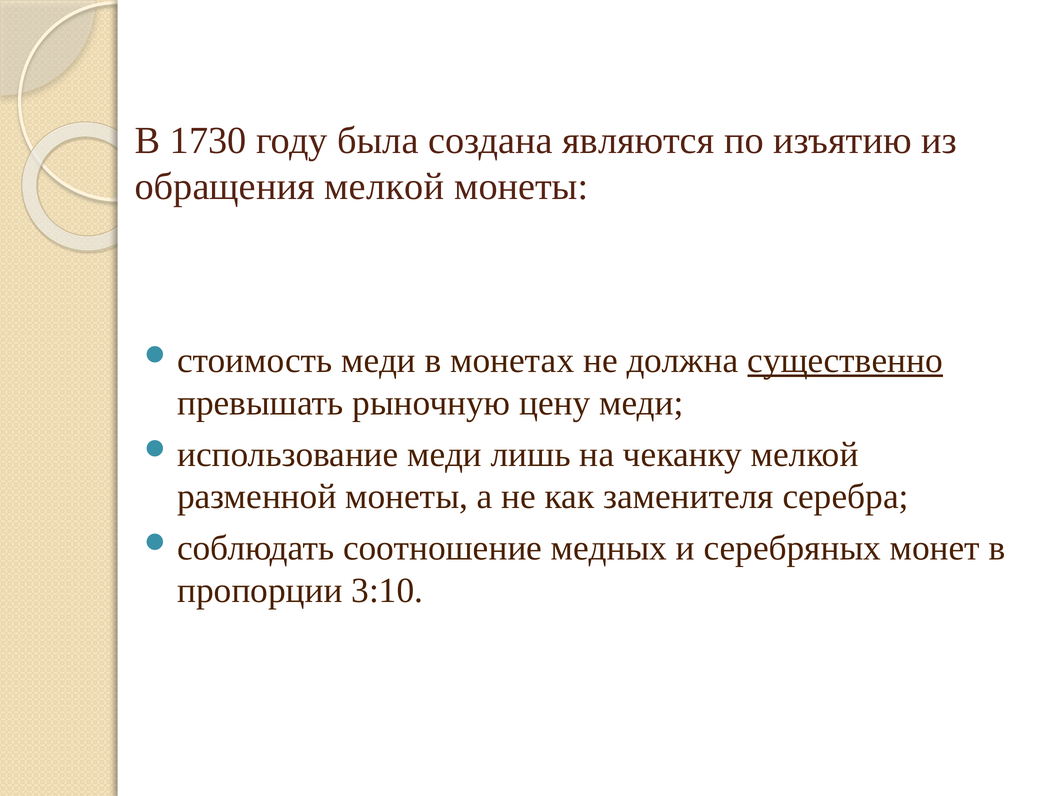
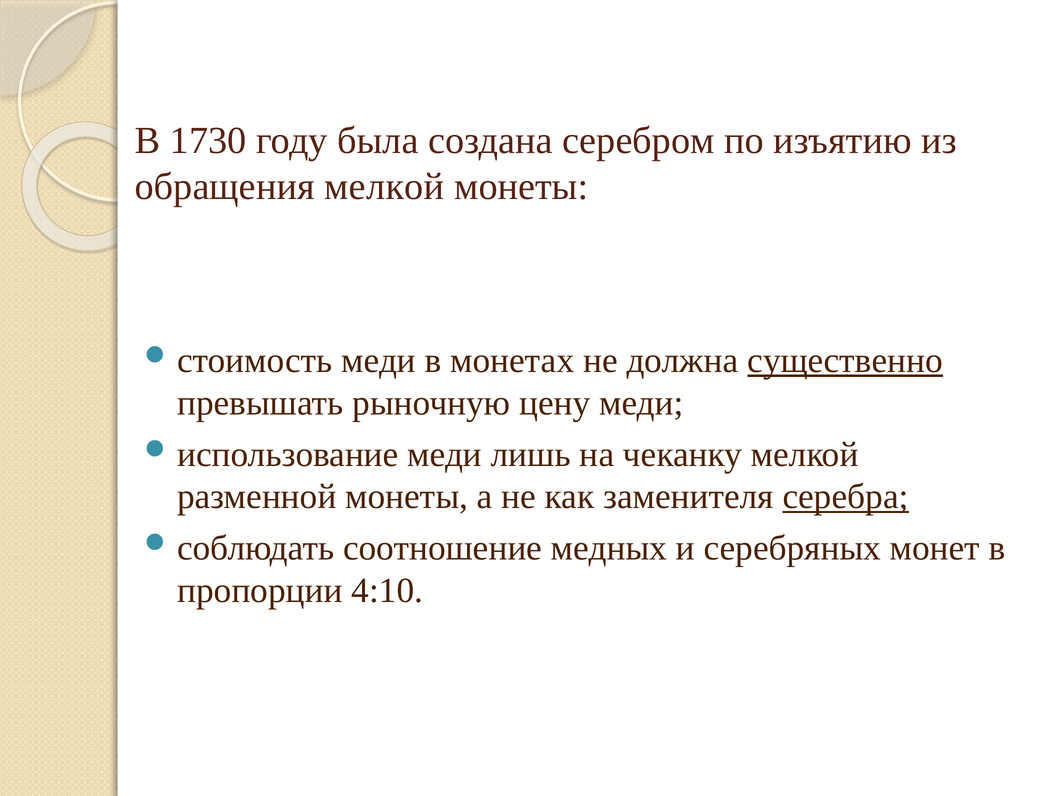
являются: являются -> серебром (638, 141)
серебра underline: none -> present (846, 497)
3:10: 3:10 -> 4:10 (387, 590)
